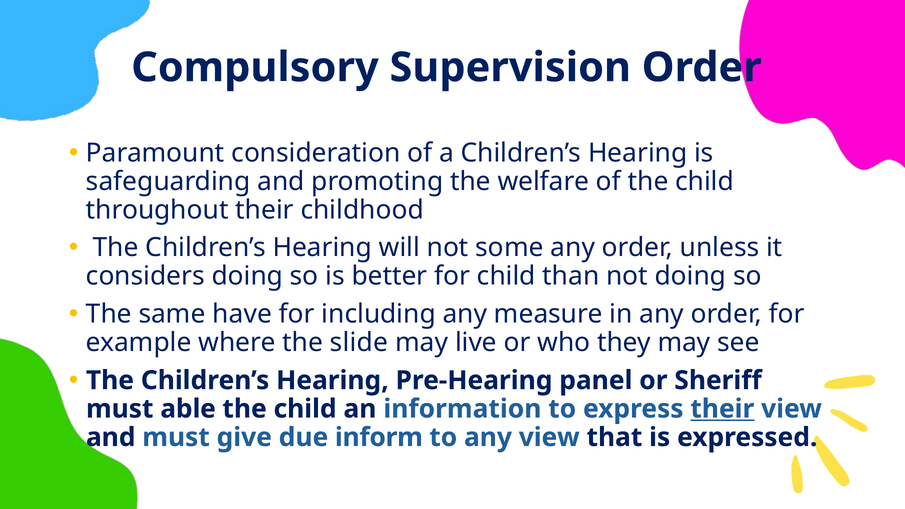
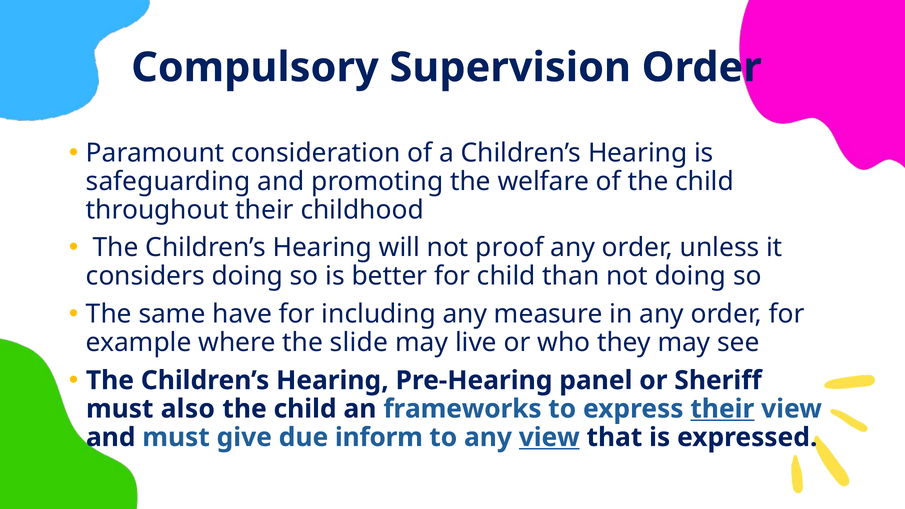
some: some -> proof (509, 248)
able: able -> also (188, 409)
information: information -> frameworks (462, 409)
view underline: none -> present (549, 437)
